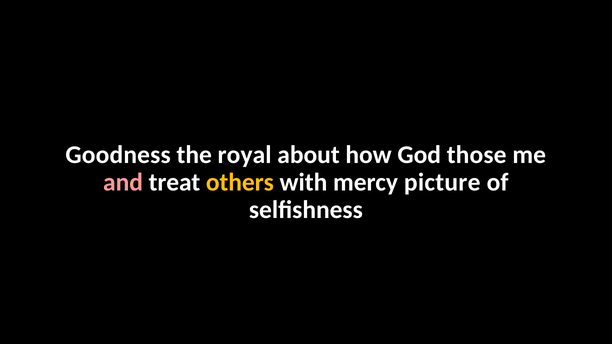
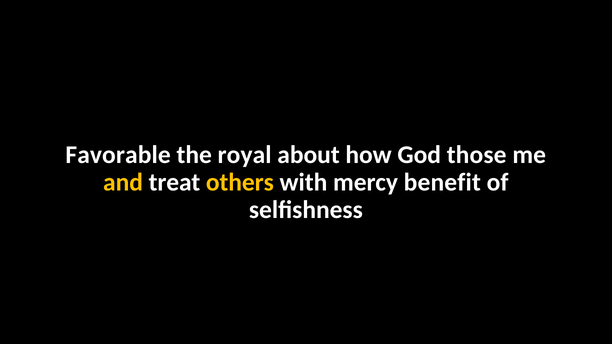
Goodness: Goodness -> Favorable (118, 155)
and colour: pink -> yellow (123, 183)
picture: picture -> benefit (442, 183)
